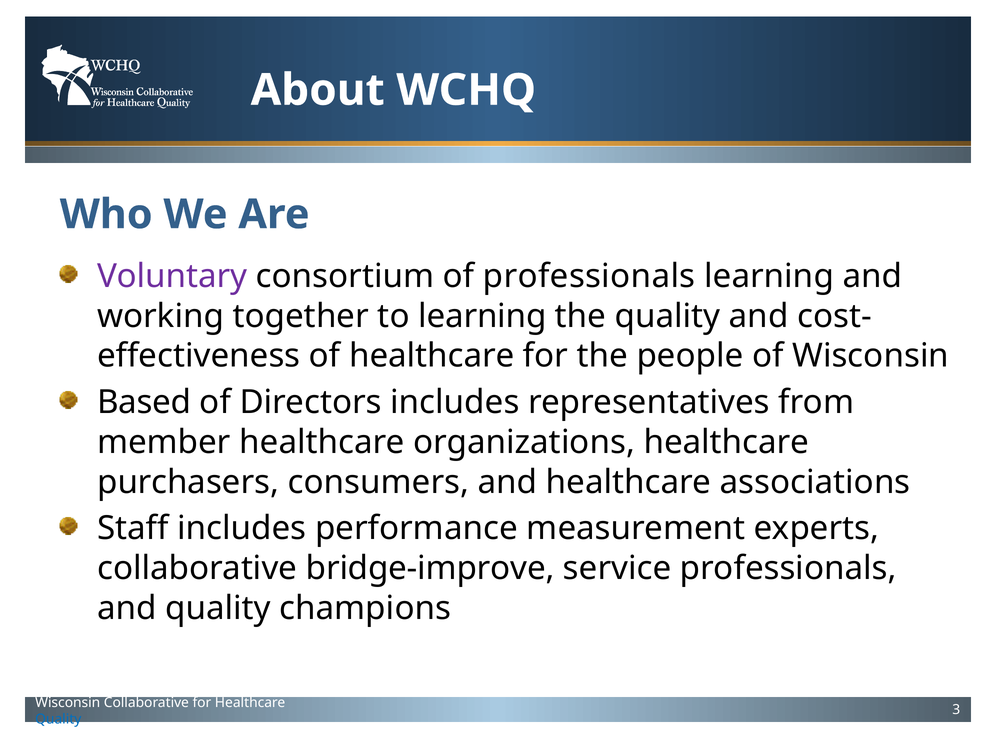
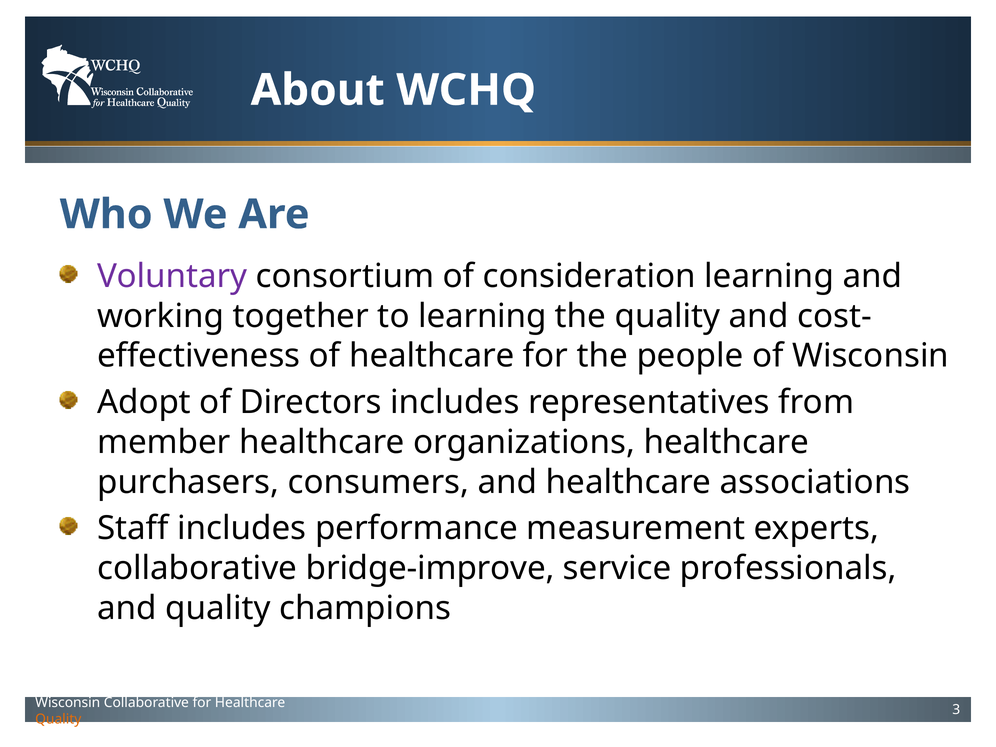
of professionals: professionals -> consideration (589, 276)
Based: Based -> Adopt (144, 402)
Quality colour: blue -> orange (58, 719)
